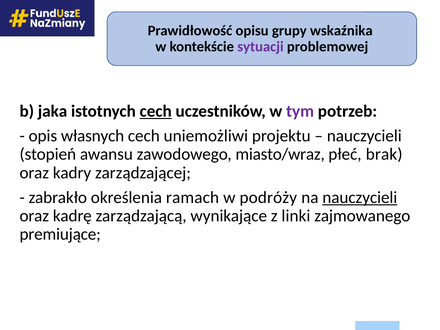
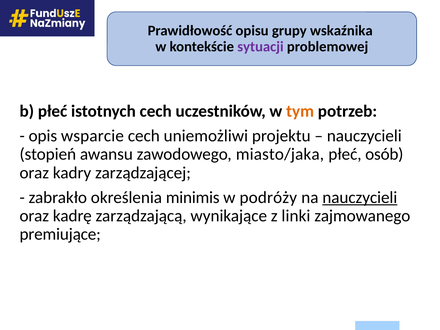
b jaka: jaka -> płeć (53, 111)
cech underline: present -> none (156, 111)
tym colour: purple -> orange (300, 111)
własnych: własnych -> wsparcie (92, 136)
miasto/wraz: miasto/wraz -> miasto/jaka (280, 154)
brak: brak -> osób (384, 154)
ramach: ramach -> minimis (193, 197)
